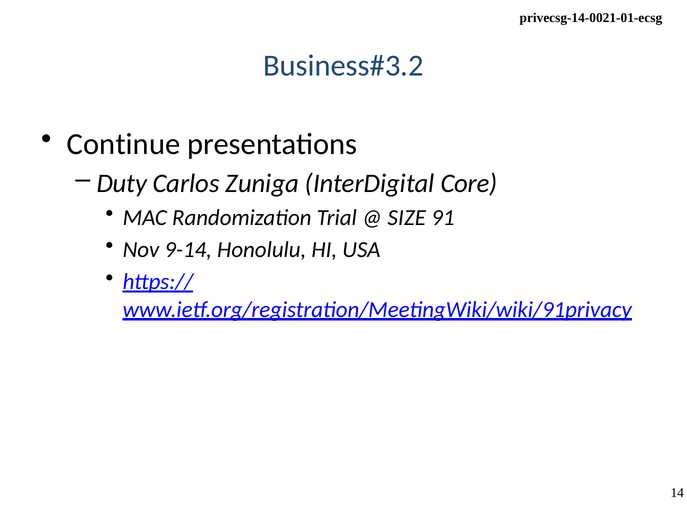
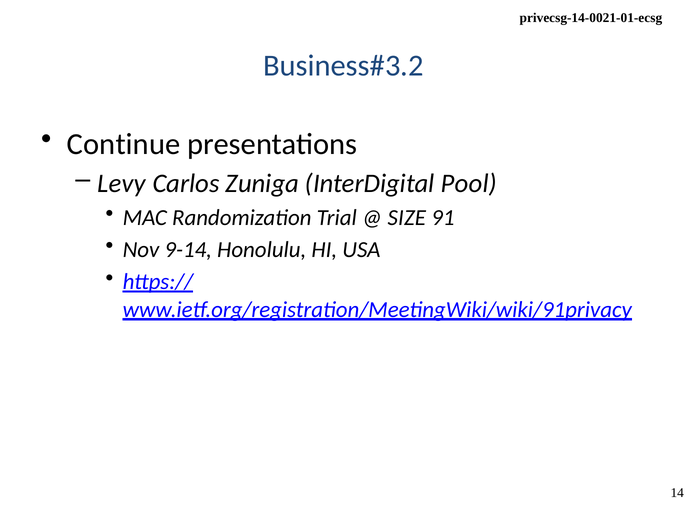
Duty: Duty -> Levy (122, 183)
Core: Core -> Pool (469, 183)
